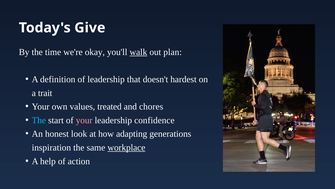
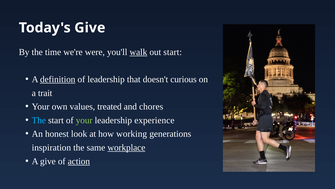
okay: okay -> were (95, 52)
out plan: plan -> start (173, 52)
definition underline: none -> present (58, 79)
hardest: hardest -> curious (184, 79)
your colour: pink -> light green (84, 120)
confidence: confidence -> experience (154, 120)
adapting: adapting -> working (132, 134)
A help: help -> give (48, 161)
action underline: none -> present (79, 161)
